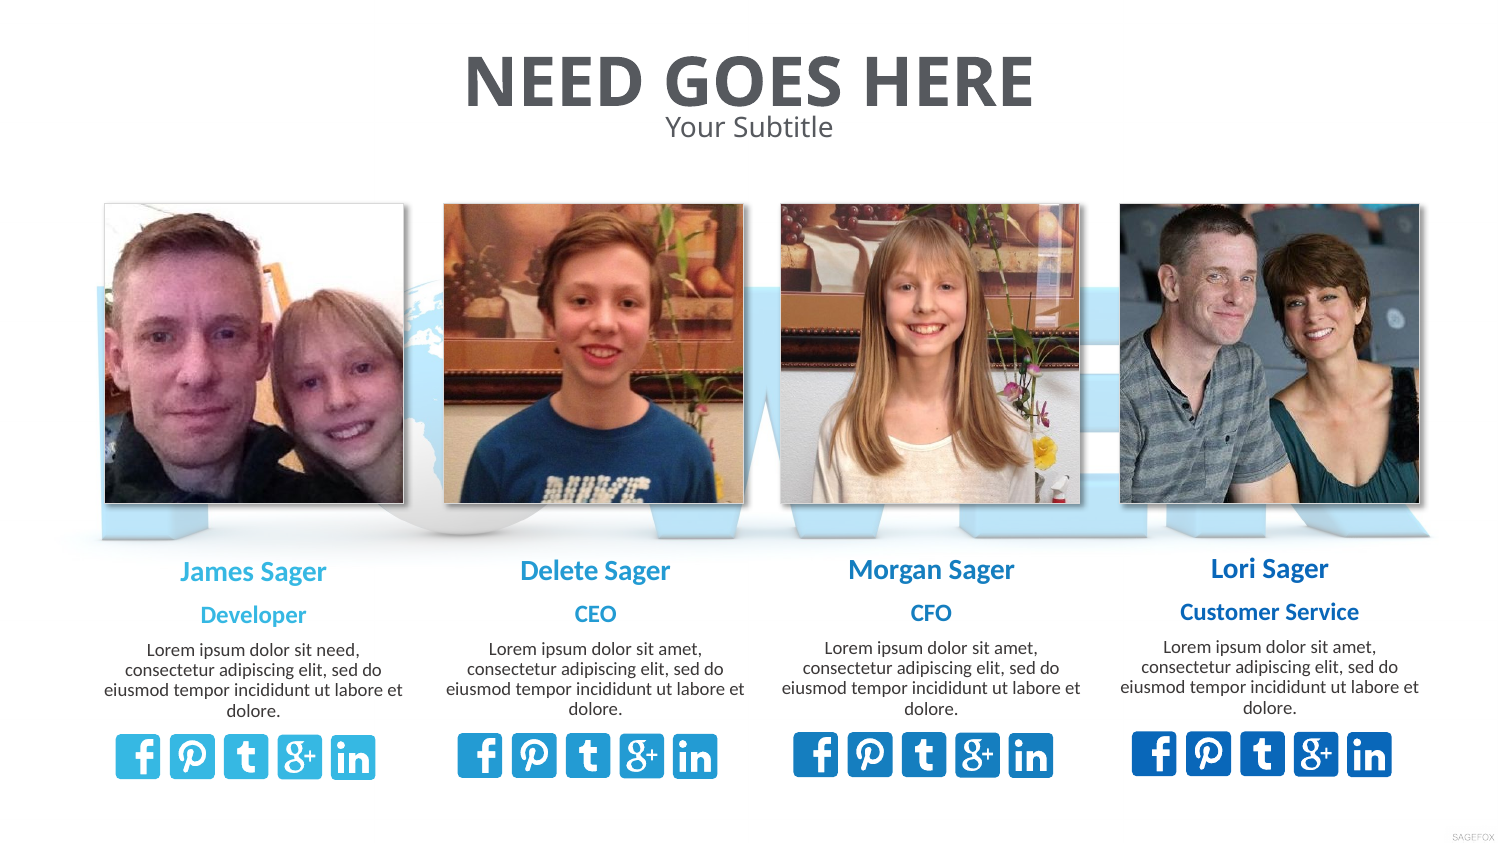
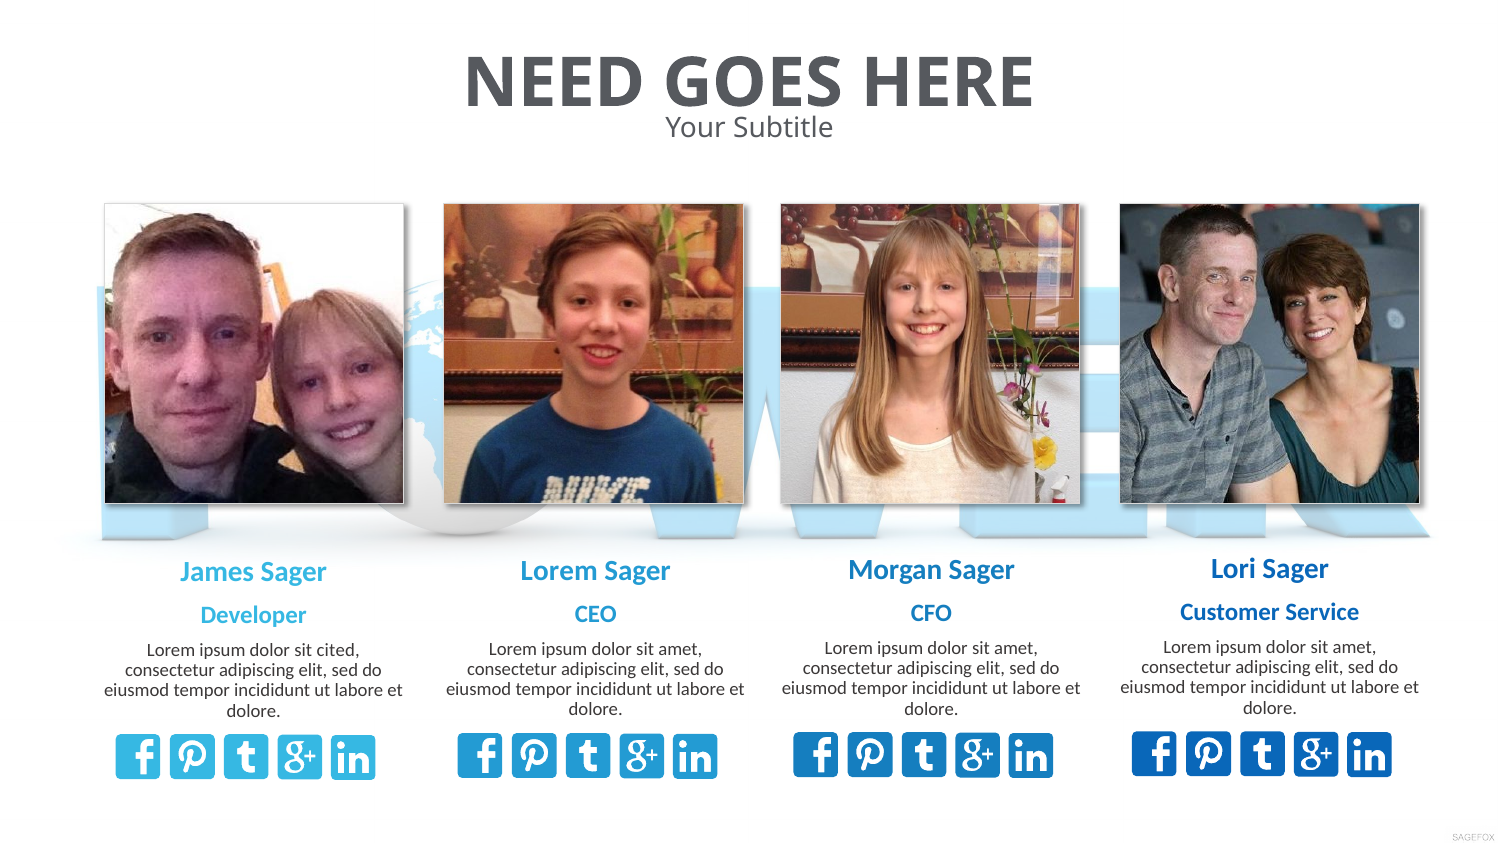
Delete: Delete -> Lorem (559, 571)
sit need: need -> cited (338, 650)
